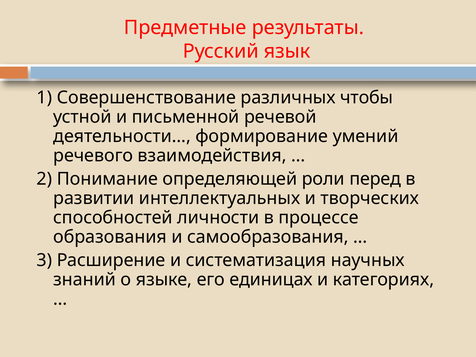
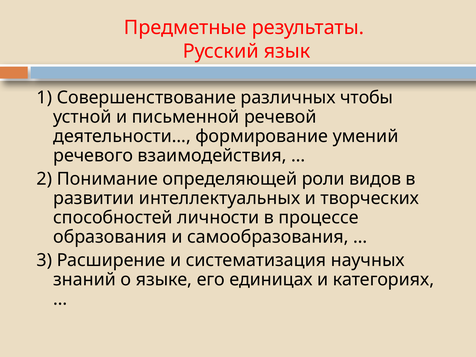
перед: перед -> видов (375, 179)
